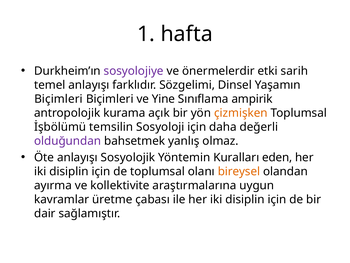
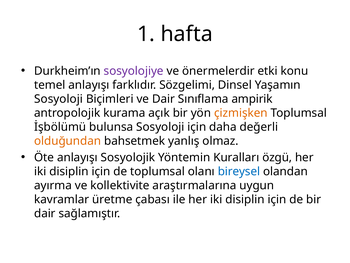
sarih: sarih -> konu (294, 71)
Biçimleri: Biçimleri -> Sosyoloji (59, 99)
ve Yine: Yine -> Dair (163, 99)
temsilin: temsilin -> bulunsa (111, 127)
olduğundan colour: purple -> orange (68, 141)
eden: eden -> özgü (277, 157)
bireysel colour: orange -> blue (239, 171)
